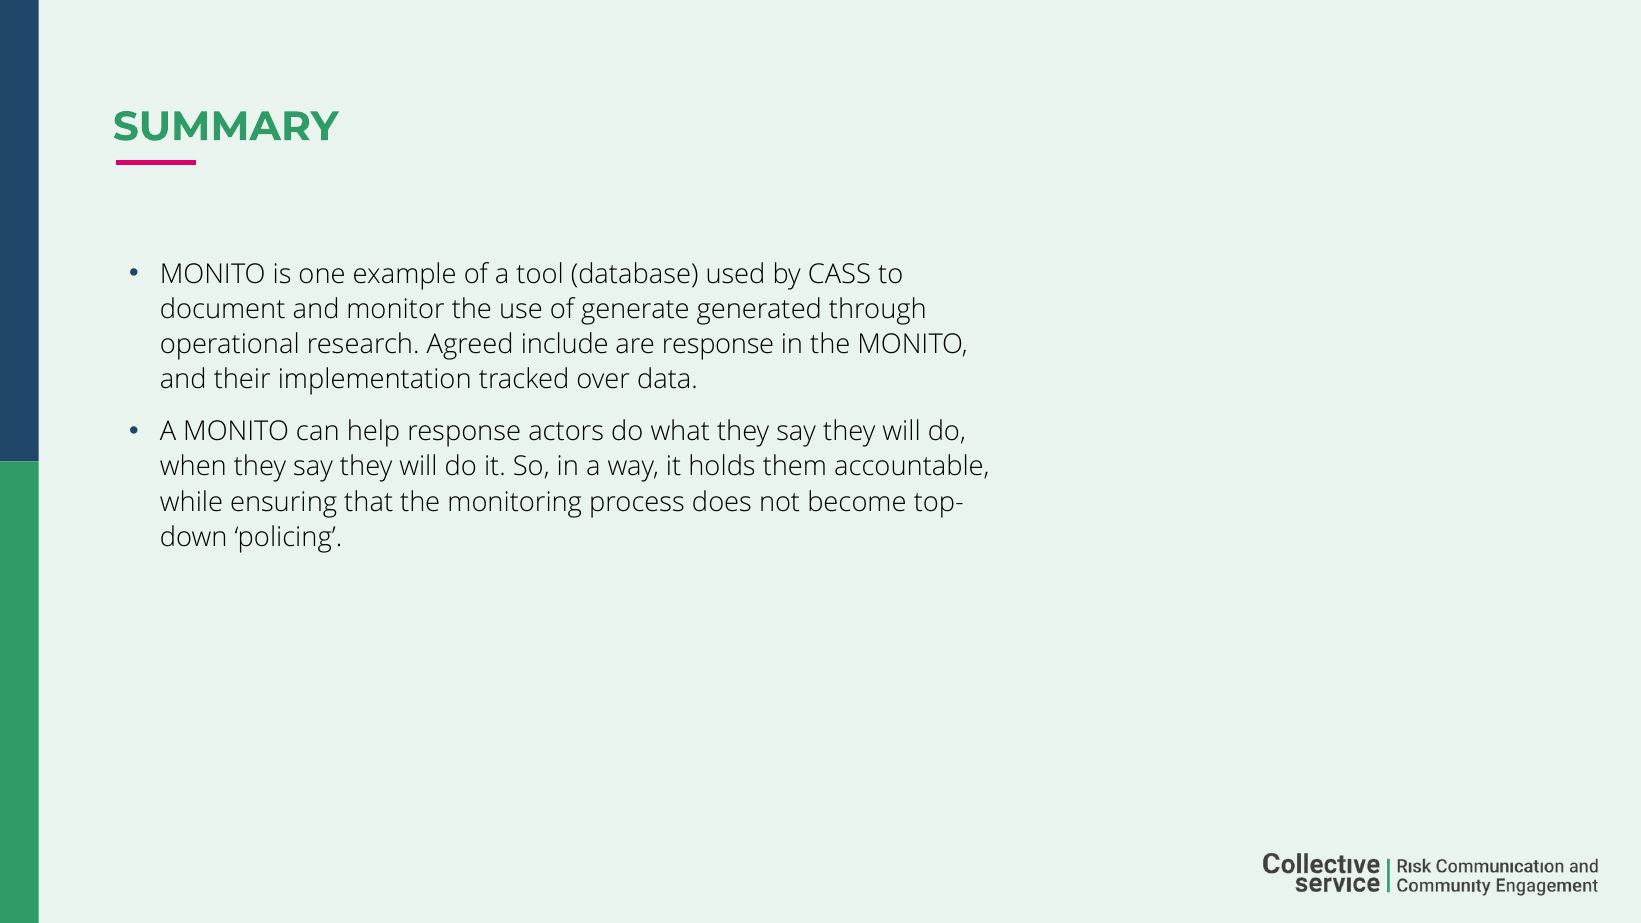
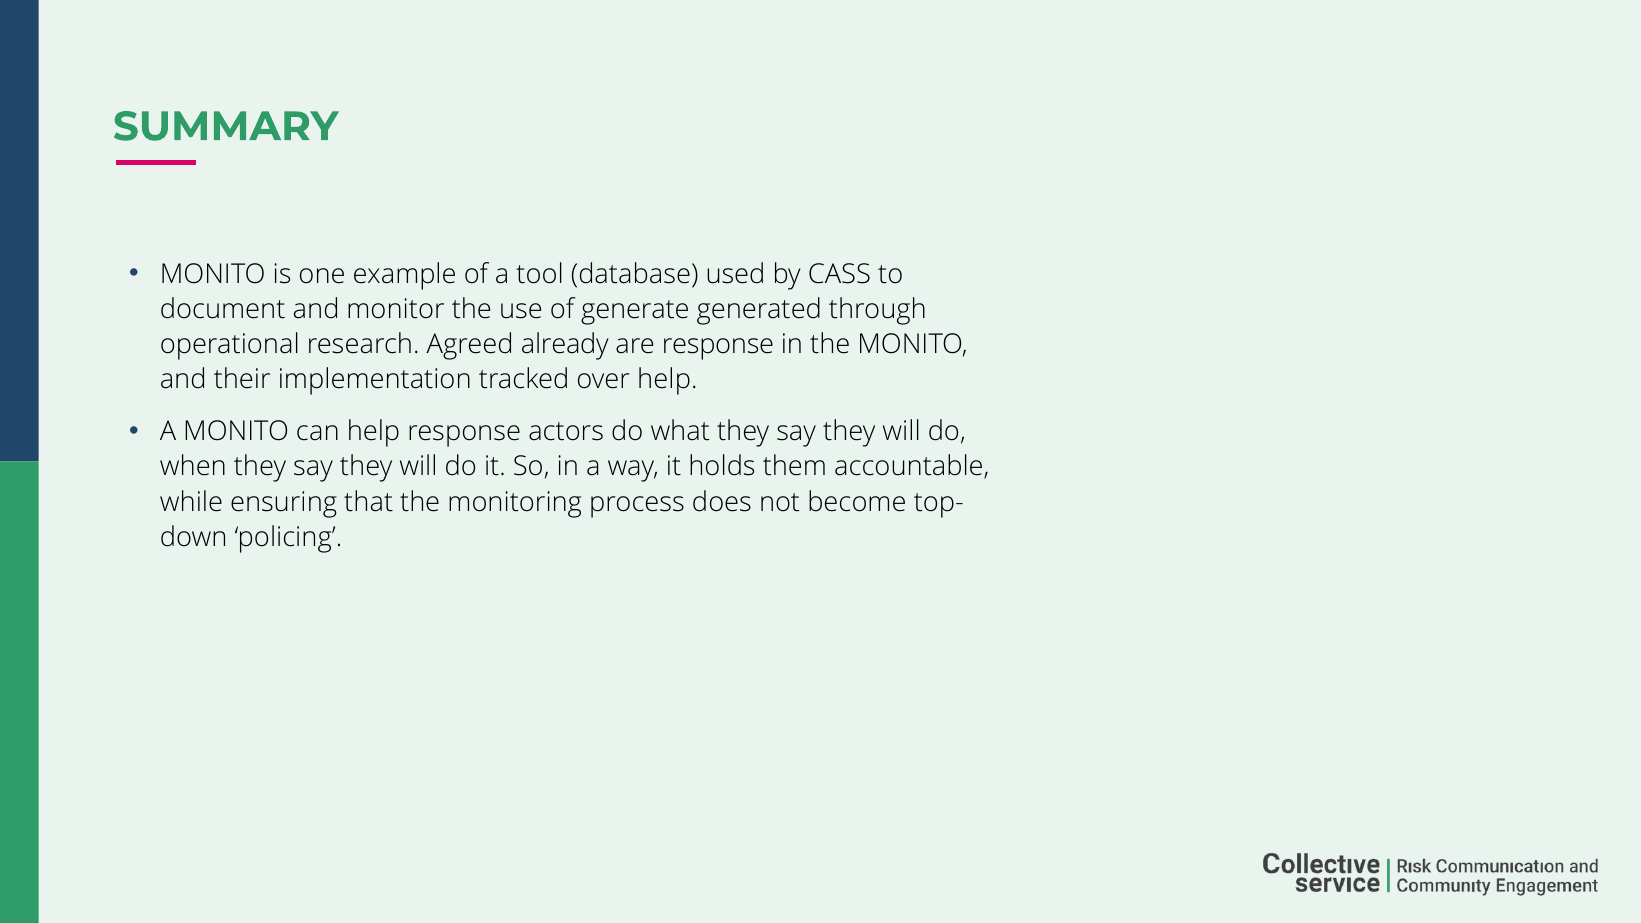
include: include -> already (565, 345)
over data: data -> help (667, 380)
